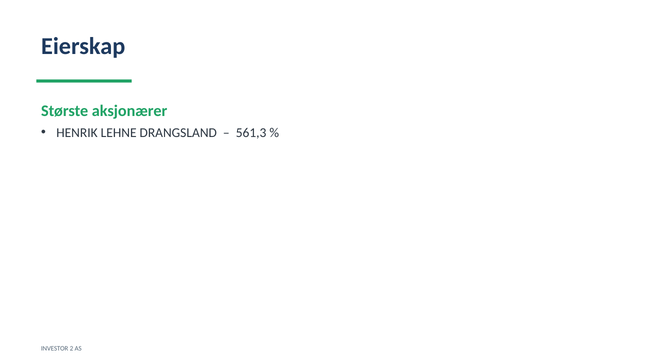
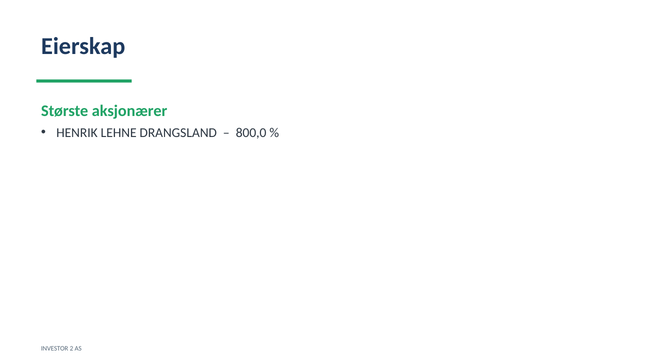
561,3: 561,3 -> 800,0 (251, 133)
